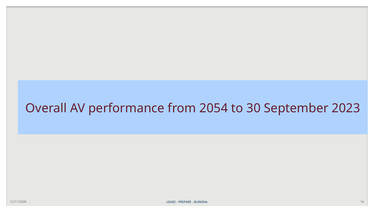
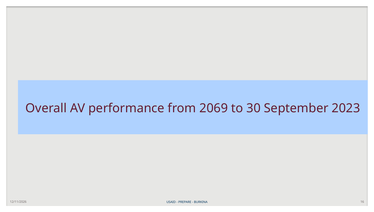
2054: 2054 -> 2069 (214, 108)
